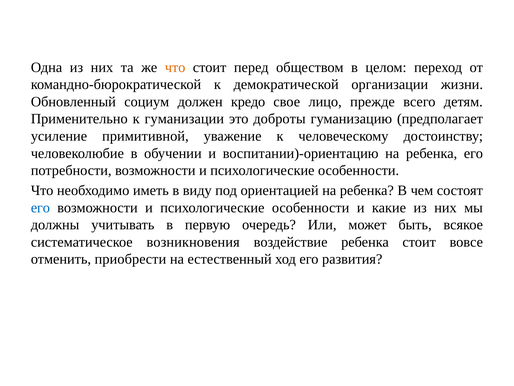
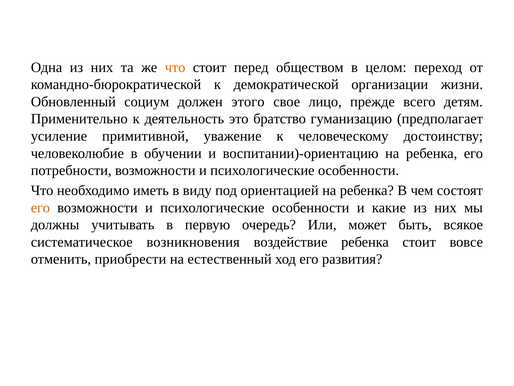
кредо: кредо -> этого (248, 102)
гуманизации: гуманизации -> деятельность (184, 119)
доброты: доброты -> братство (280, 119)
его colour: blue -> orange (40, 207)
